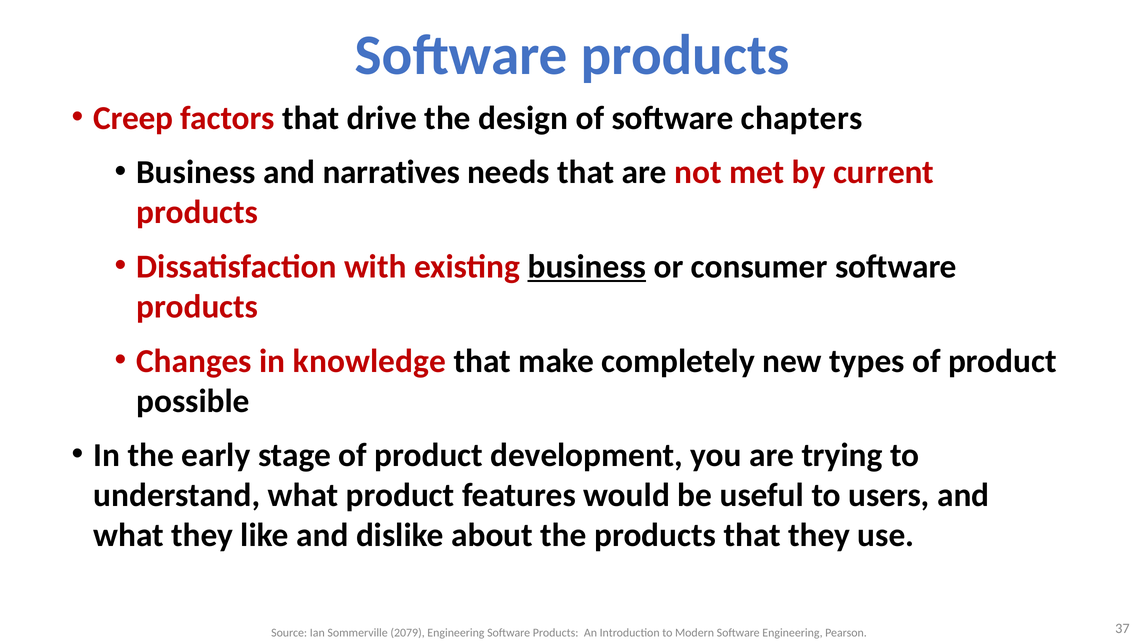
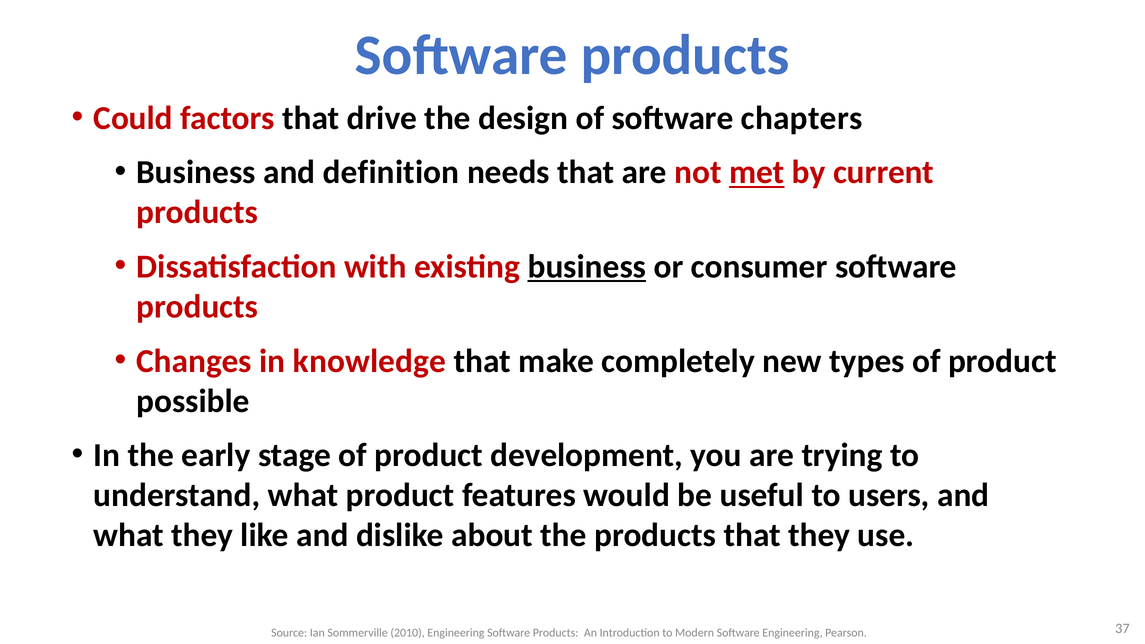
Creep: Creep -> Could (133, 118)
narratives: narratives -> definition (391, 172)
met underline: none -> present (757, 172)
2079: 2079 -> 2010 (408, 633)
